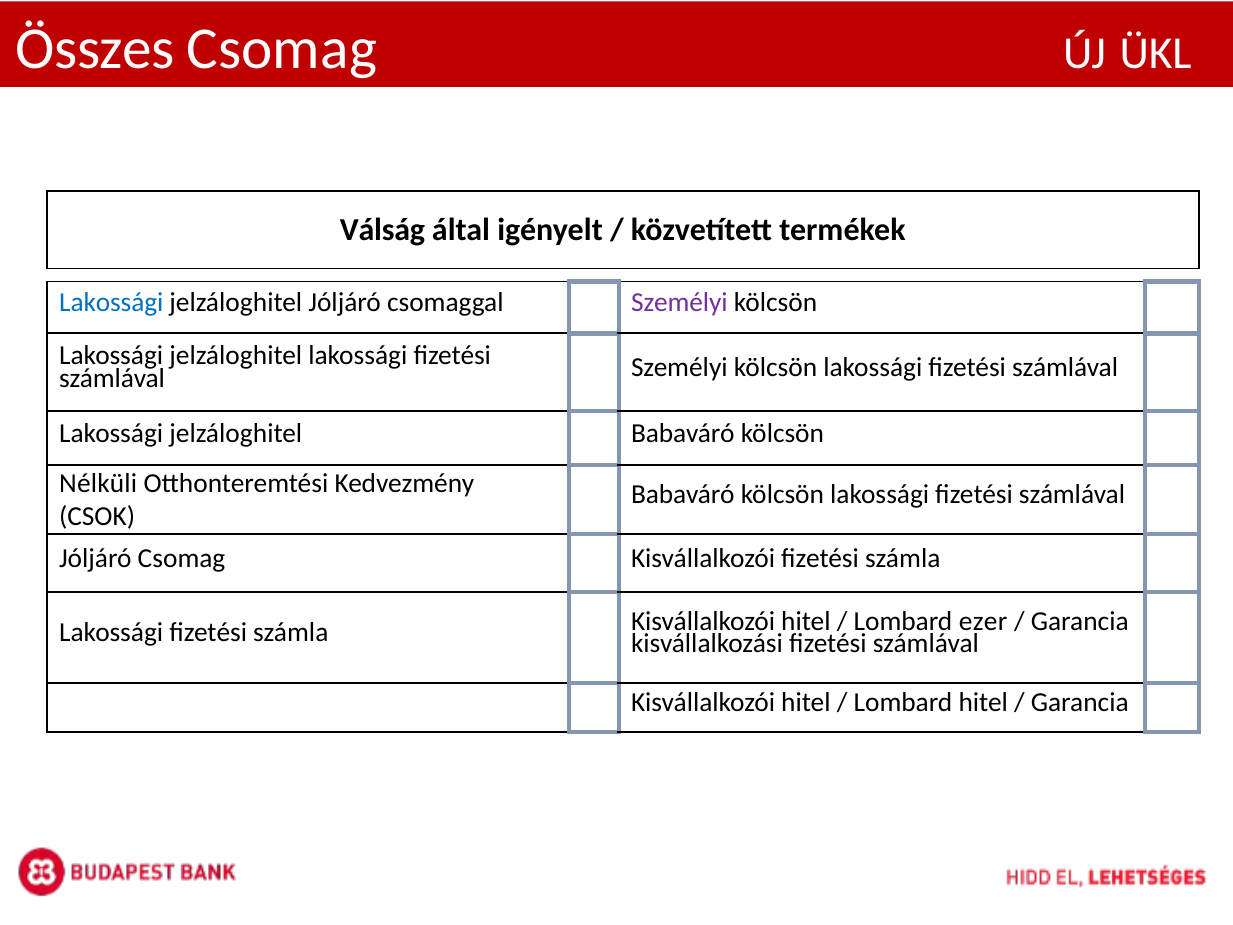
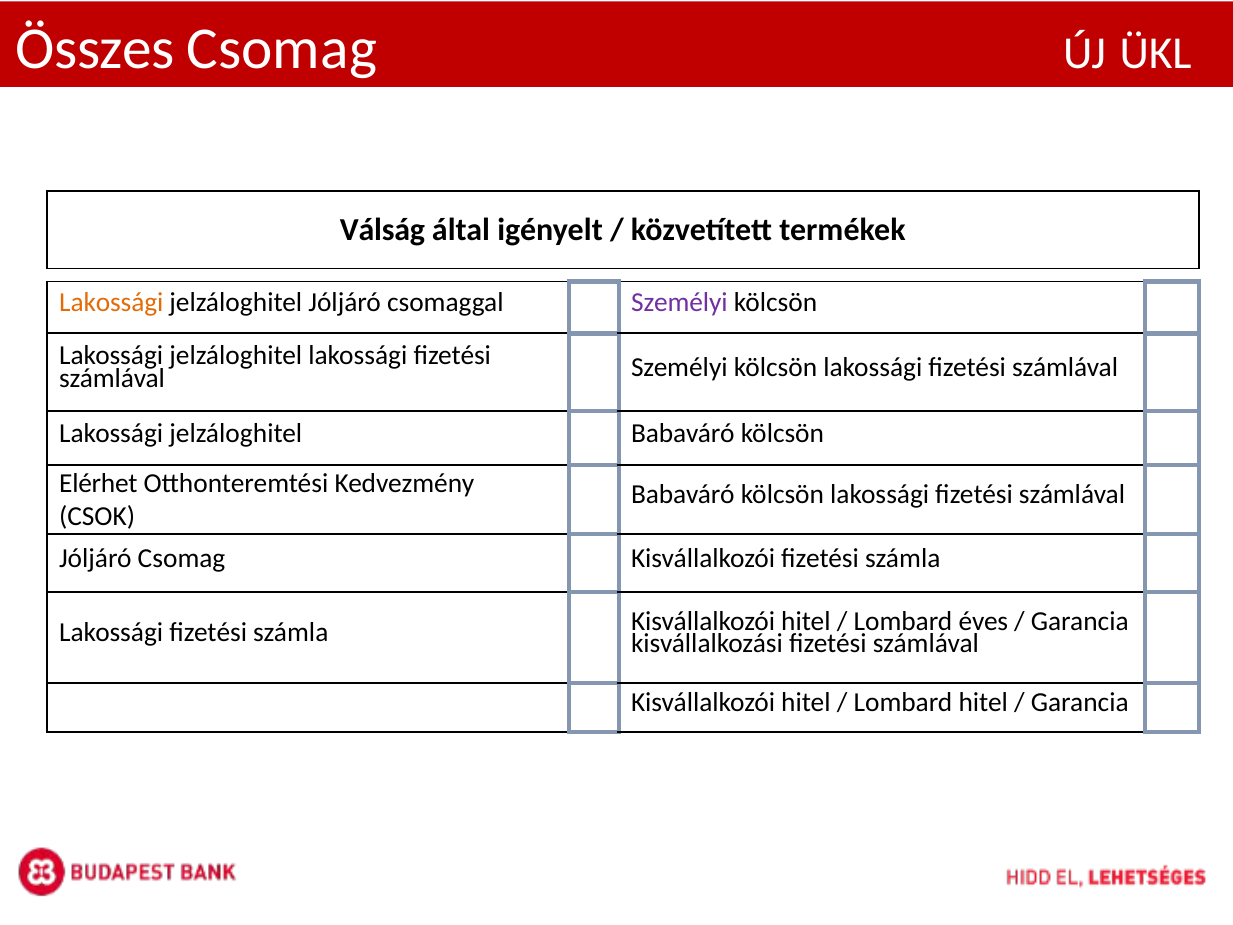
Lakossági colour: blue -> orange (111, 302)
Nélküli: Nélküli -> Elérhet (98, 483)
ezer: ezer -> éves (983, 621)
